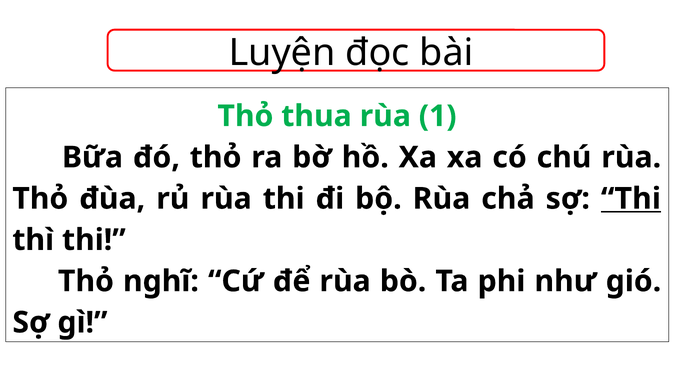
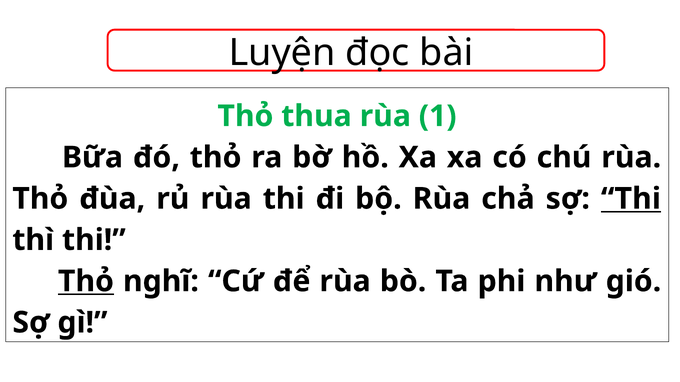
Thỏ underline: none -> present (86, 282)
